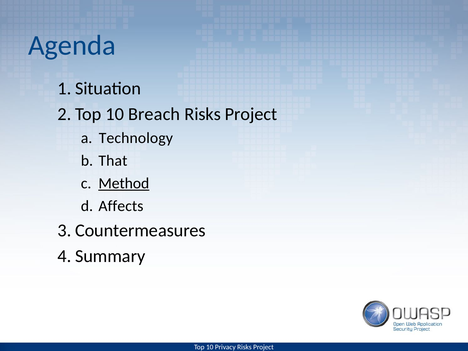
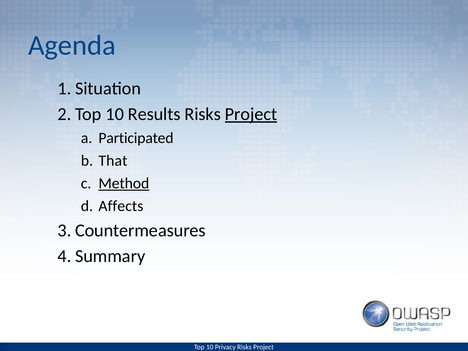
Breach: Breach -> Results (154, 114)
Project underline: none -> present (251, 114)
Technology: Technology -> Participated (136, 138)
